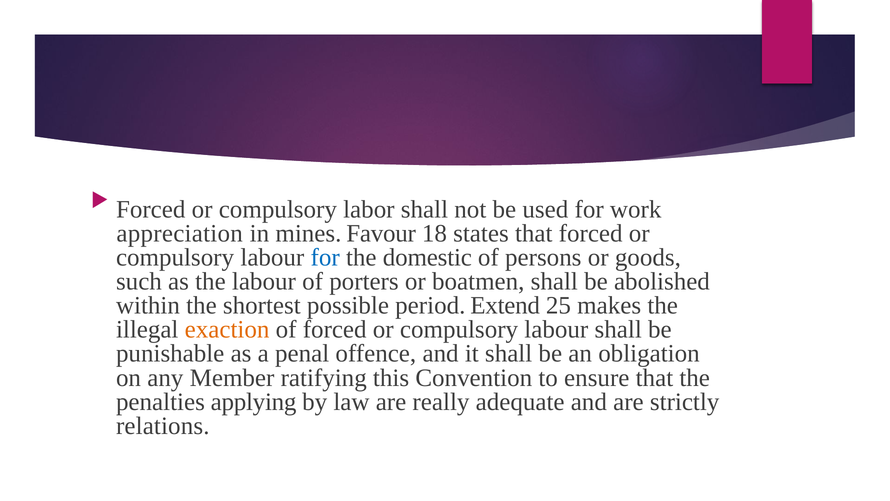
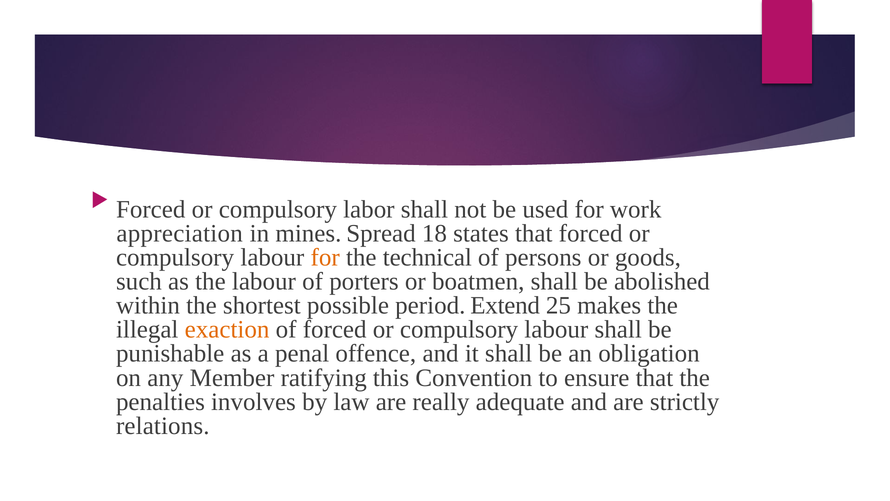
Favour: Favour -> Spread (381, 233)
for colour: blue -> orange (325, 257)
domestic: domestic -> technical (427, 257)
applying: applying -> involves (253, 402)
